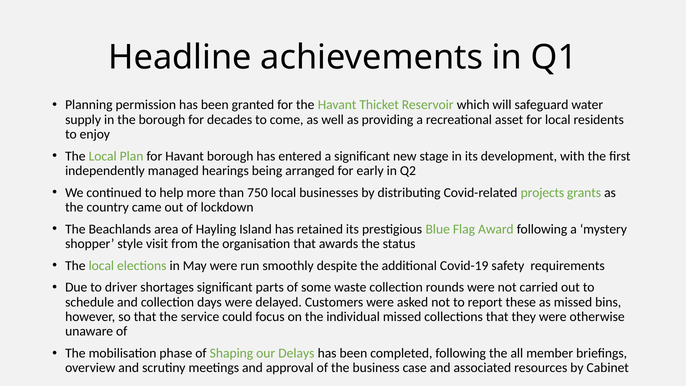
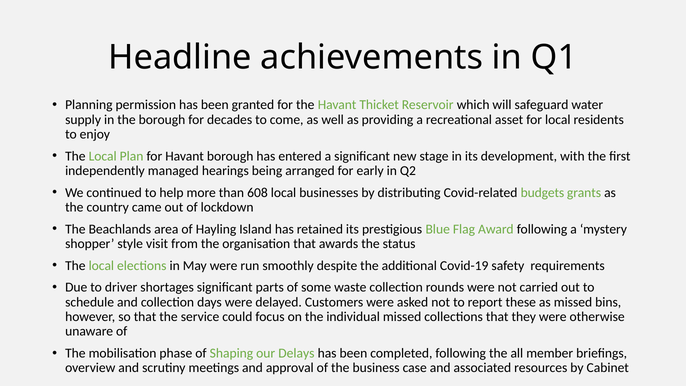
750: 750 -> 608 (257, 193)
projects: projects -> budgets (542, 193)
